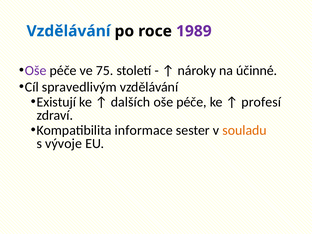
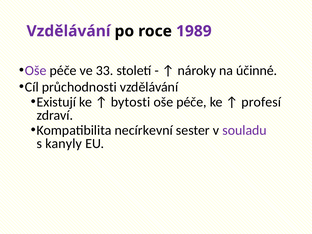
Vzdělávání colour: blue -> purple (69, 31)
75: 75 -> 33 (105, 71)
spravedlivým: spravedlivým -> průchodnosti (79, 87)
dalších: dalších -> bytosti (131, 102)
informace: informace -> necírkevní (144, 130)
souladu colour: orange -> purple (245, 130)
vývoje: vývoje -> kanyly (64, 144)
